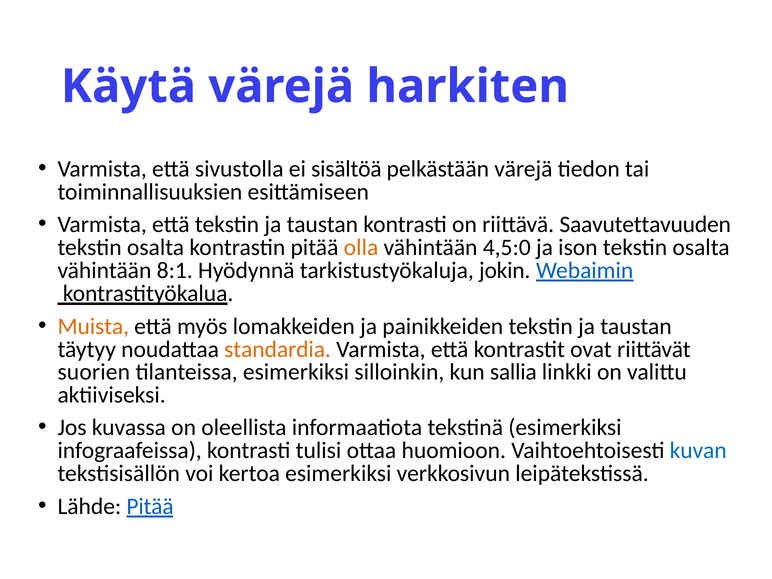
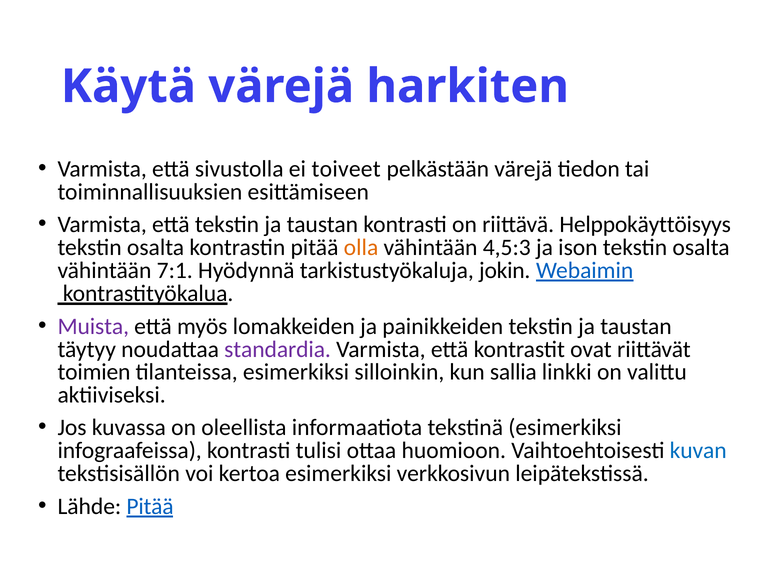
sisältöä: sisältöä -> toiveet (346, 169)
Saavutettavuuden: Saavutettavuuden -> Helppokäyttöisyys (645, 224)
4,5:0: 4,5:0 -> 4,5:3 (507, 247)
8:1: 8:1 -> 7:1 (175, 270)
Muista colour: orange -> purple (93, 326)
standardia colour: orange -> purple (278, 349)
suorien: suorien -> toimien (94, 372)
